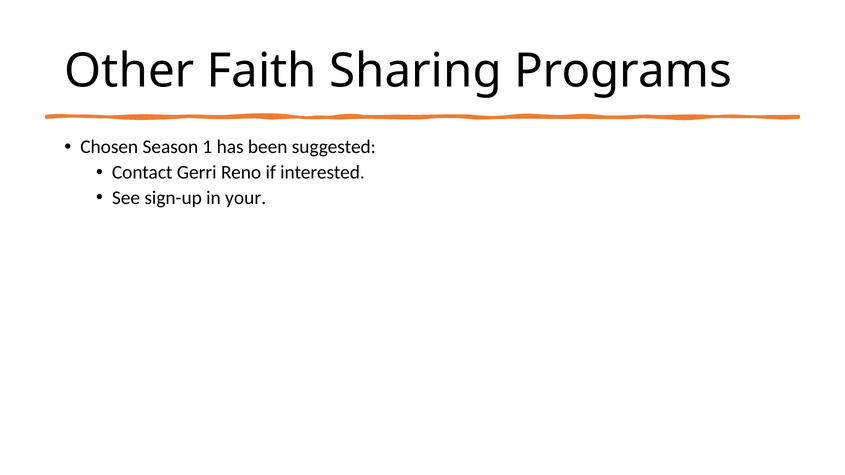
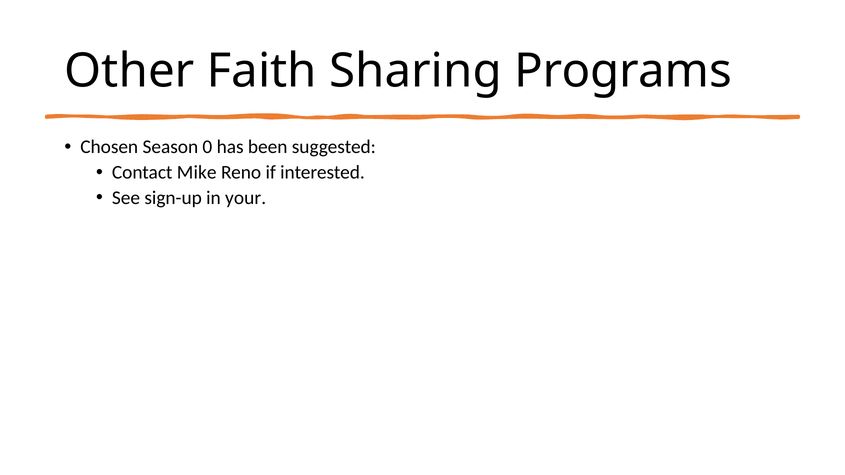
1: 1 -> 0 (207, 147)
Gerri: Gerri -> Mike (197, 172)
